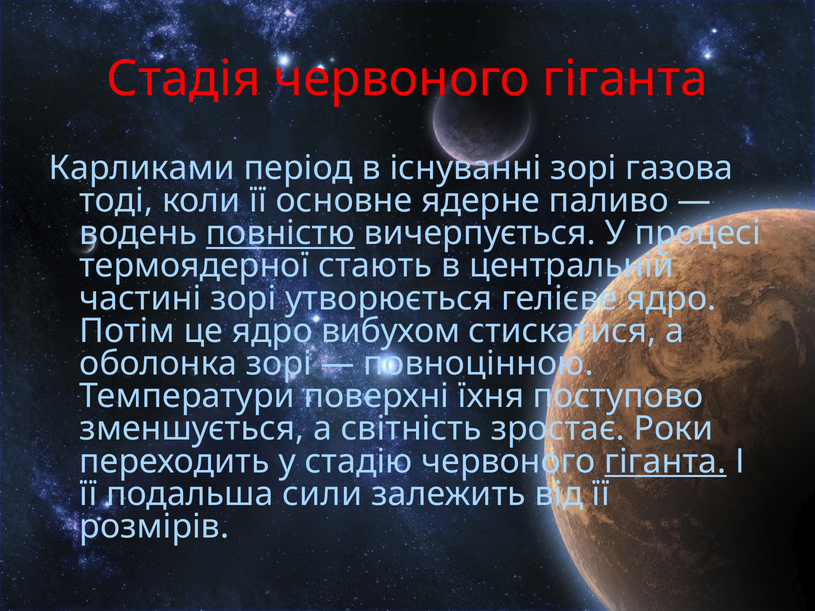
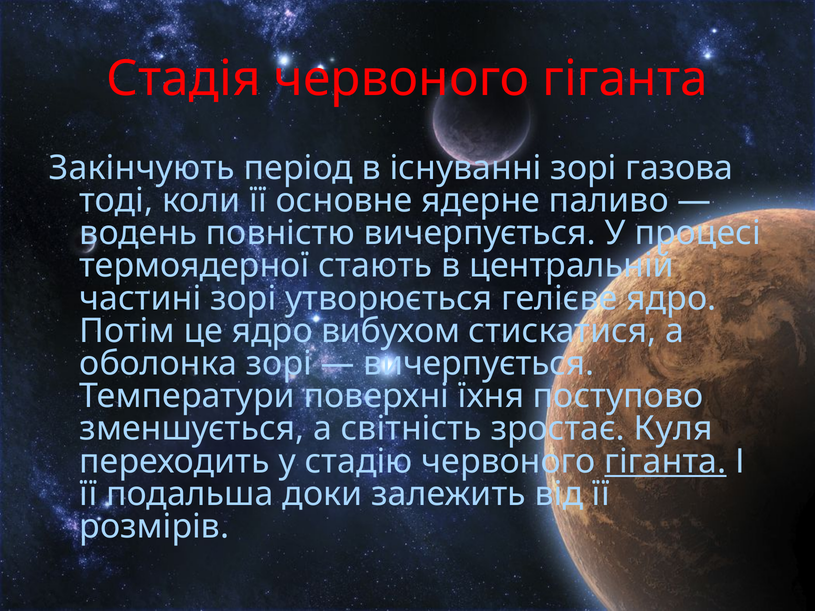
Карликами: Карликами -> Закінчують (142, 168)
повністю underline: present -> none (280, 233)
повноцінною: повноцінною -> вичерпується (479, 364)
Роки: Роки -> Куля (673, 429)
сили: сили -> доки (322, 494)
